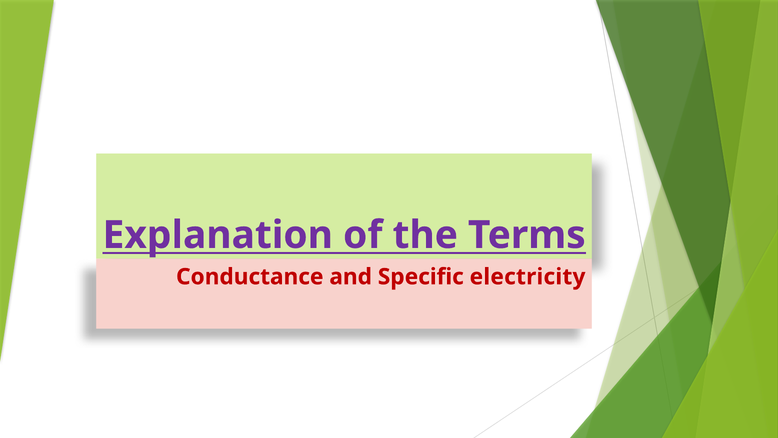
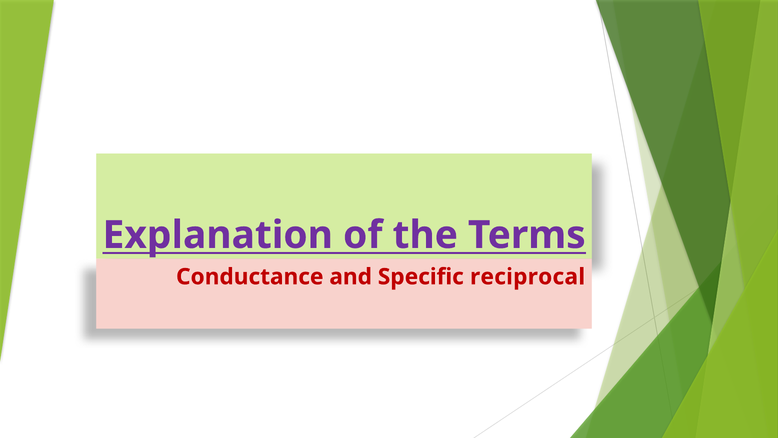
electricity: electricity -> reciprocal (528, 277)
